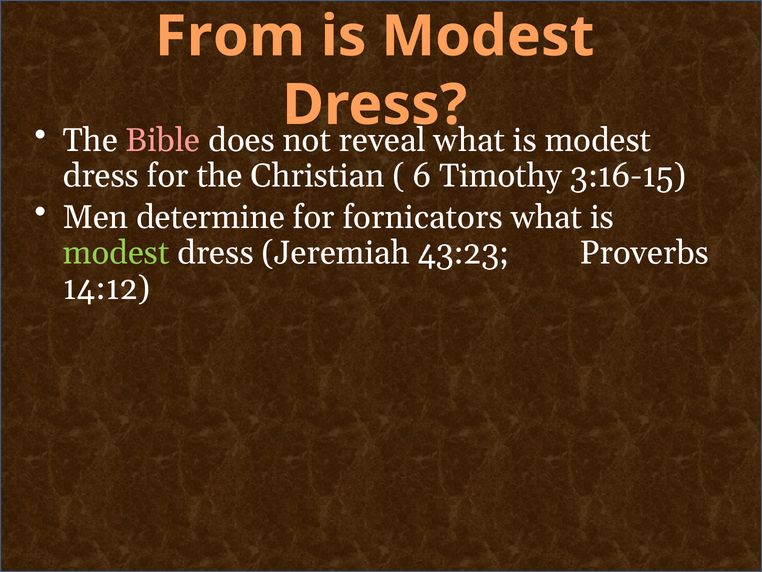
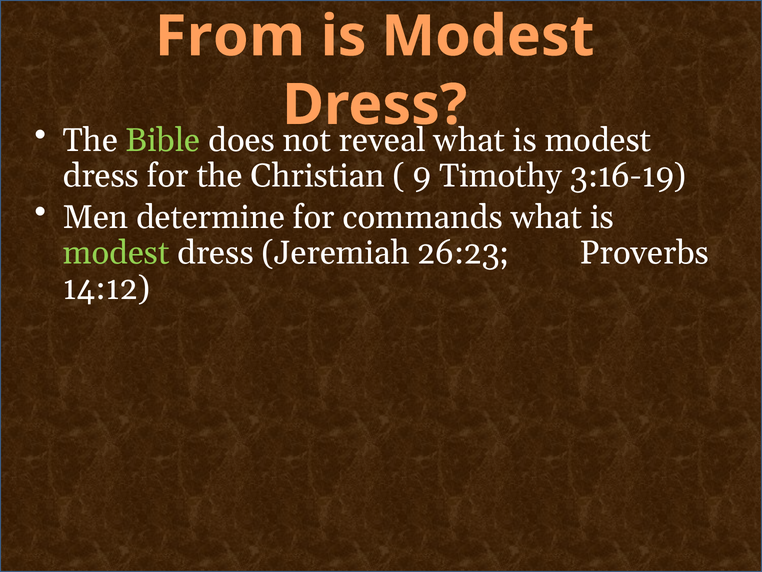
Bible colour: pink -> light green (163, 140)
6: 6 -> 9 (422, 176)
3:16-15: 3:16-15 -> 3:16-19 (628, 176)
fornicators: fornicators -> commands (423, 217)
43:23: 43:23 -> 26:23 (463, 253)
